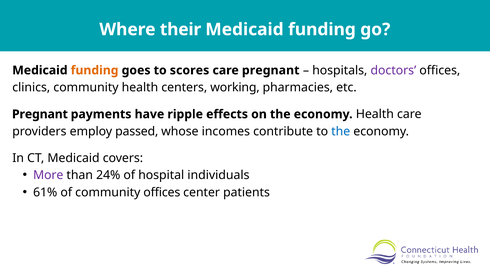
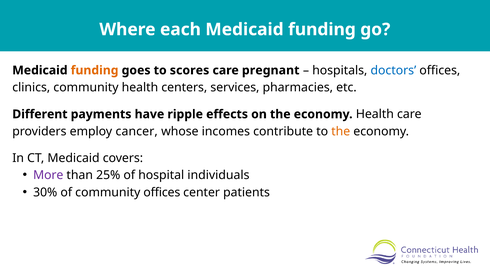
their: their -> each (180, 29)
doctors colour: purple -> blue (393, 70)
working: working -> services (235, 87)
Pregnant: Pregnant -> Different (40, 114)
passed: passed -> cancer (137, 131)
the colour: blue -> orange (341, 131)
24%: 24% -> 25% (108, 175)
61%: 61% -> 30% (45, 192)
